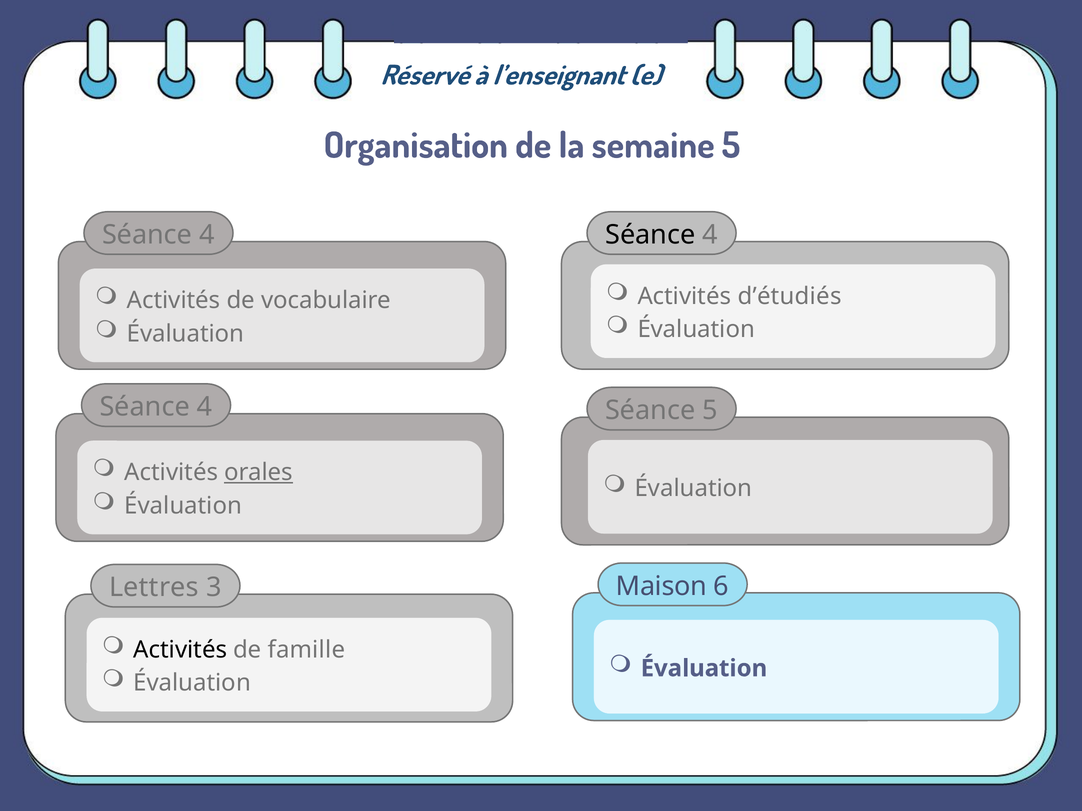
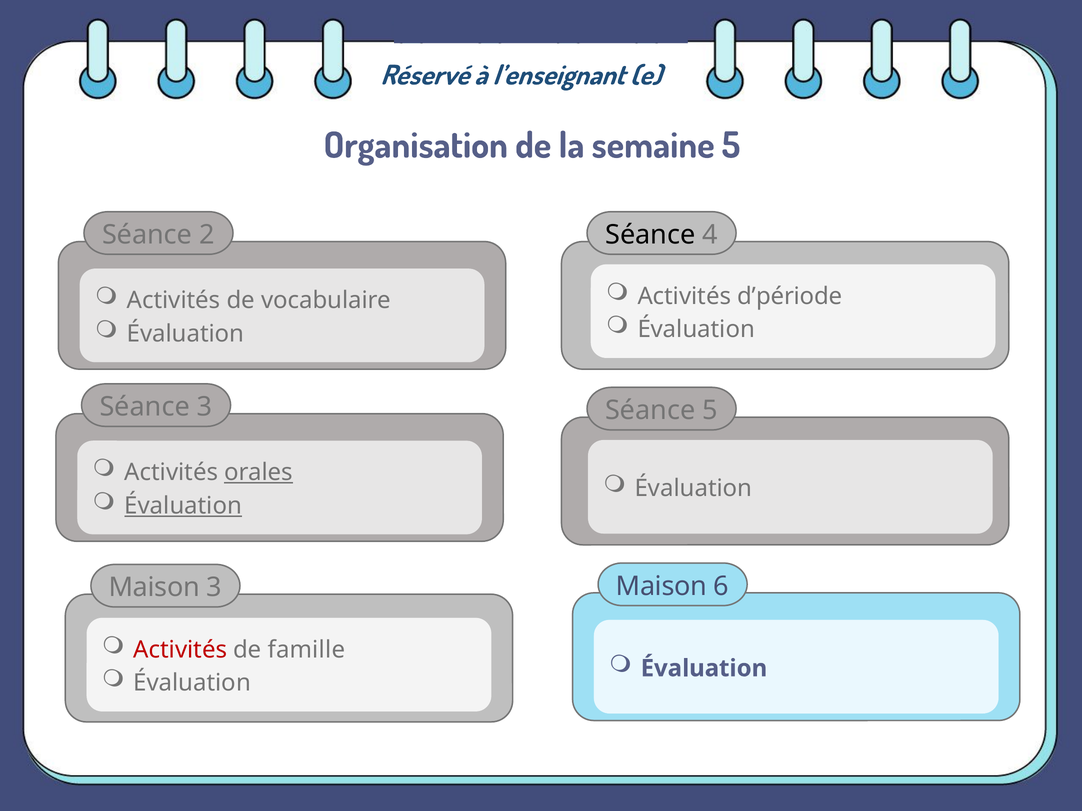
4: 4 -> 2 (207, 235)
d’étudiés: d’étudiés -> d’période (790, 296)
4: 4 -> 3 (205, 407)
Évaluation underline: none -> present (183, 506)
Lettres: Lettres -> Maison (154, 588)
Activités colour: black -> red (180, 650)
